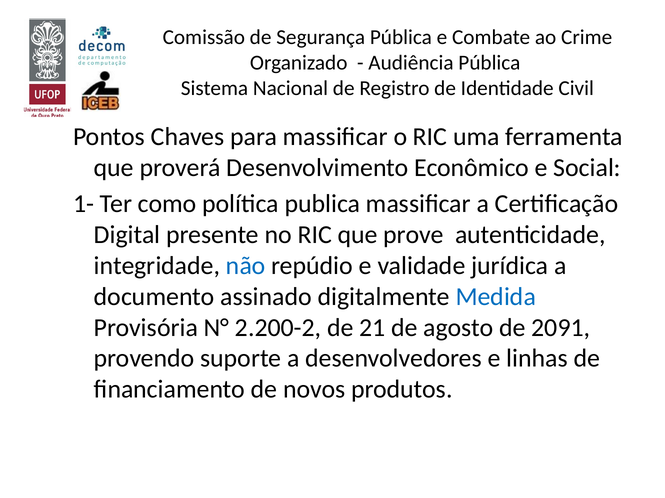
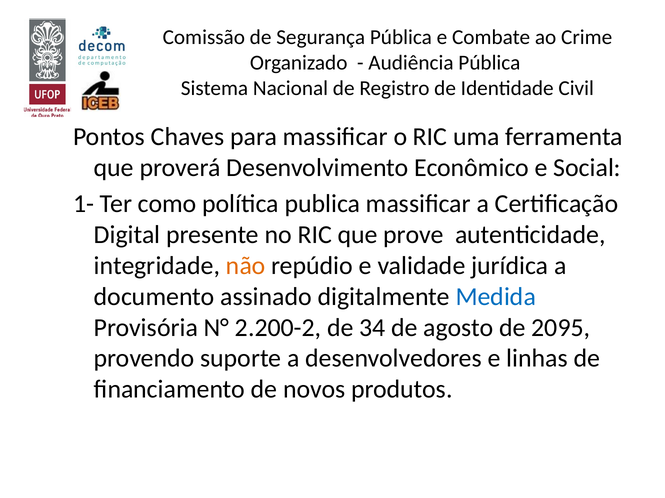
não colour: blue -> orange (246, 266)
21: 21 -> 34 (372, 328)
2091: 2091 -> 2095 (561, 328)
